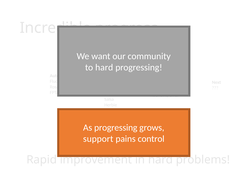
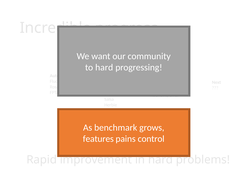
As progressing: progressing -> benchmark (116, 127)
support: support -> features (98, 139)
